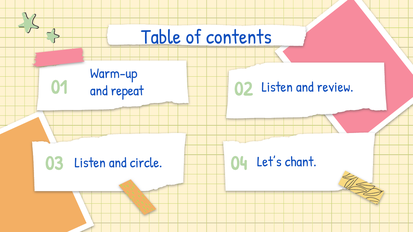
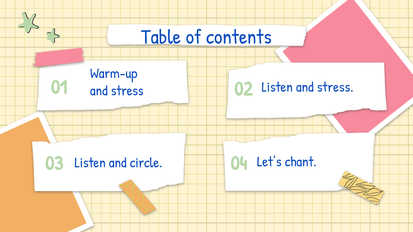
Listen and review: review -> stress (335, 87)
repeat: repeat -> stress (127, 91)
